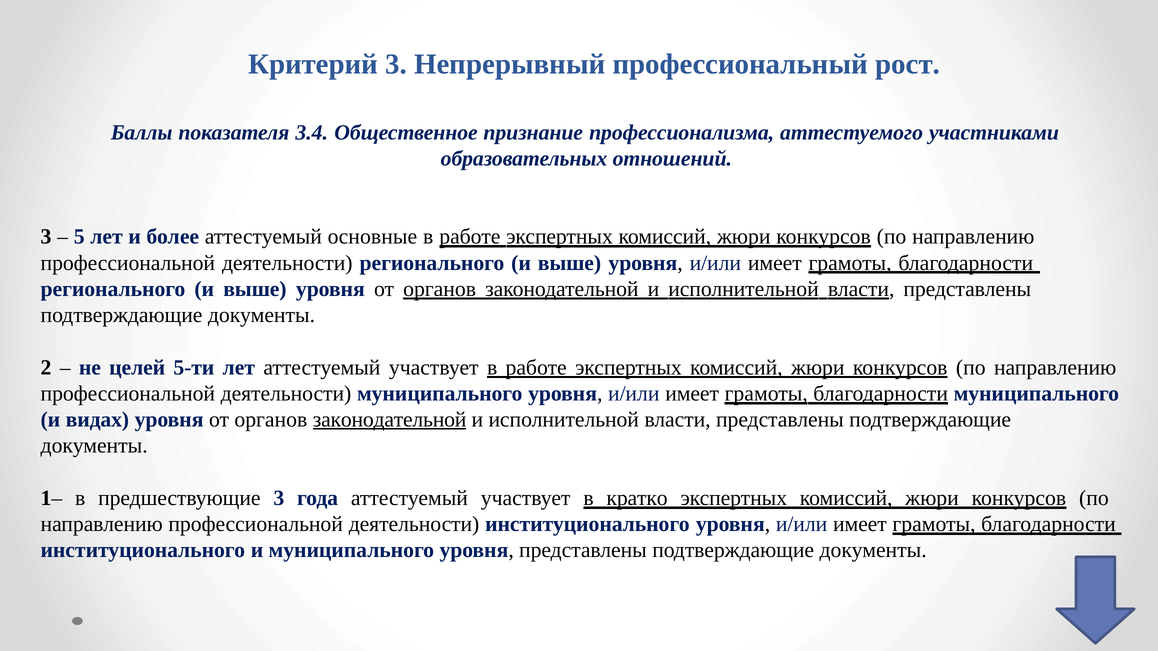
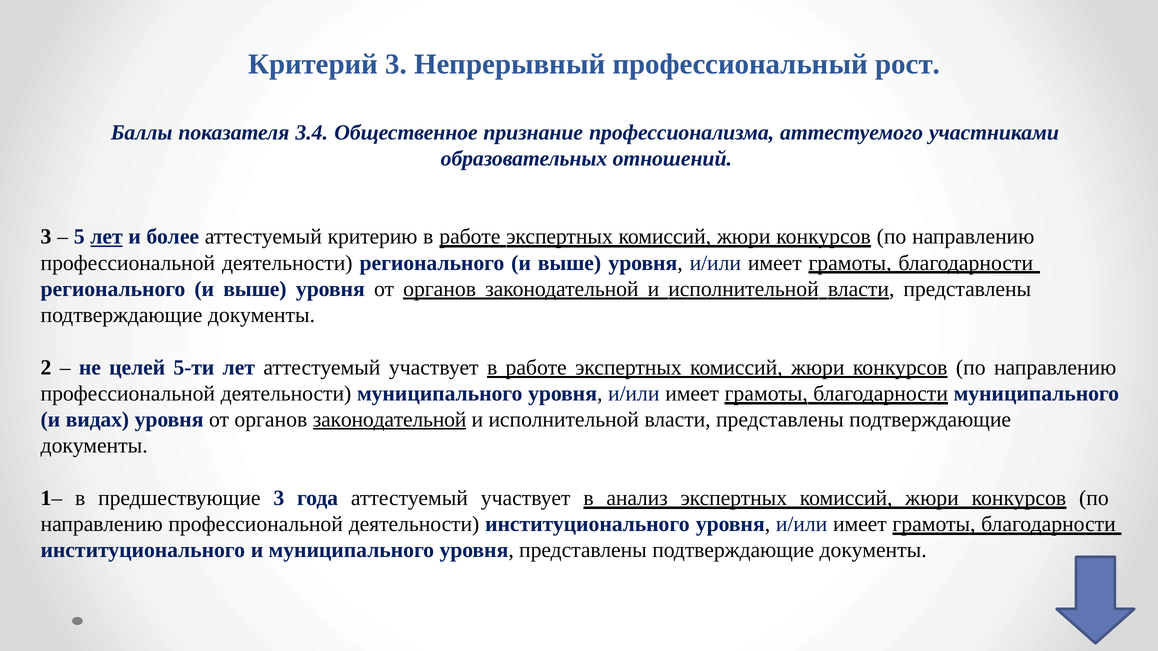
лет underline: none -> present (107, 237)
основные: основные -> критерию (373, 237)
кратко: кратко -> анализ (637, 498)
